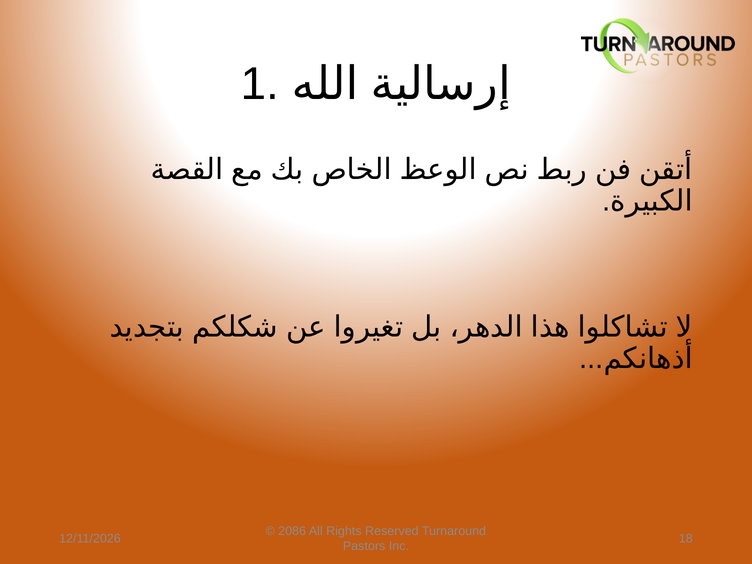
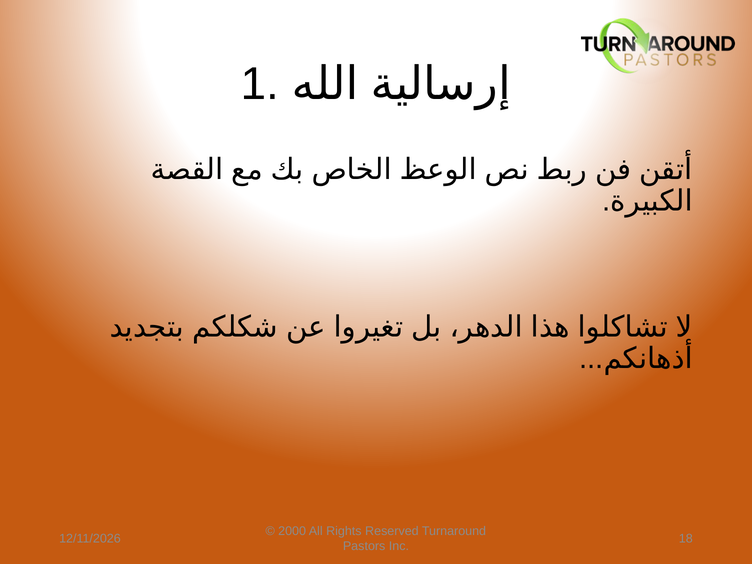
2086: 2086 -> 2000 (292, 531)
